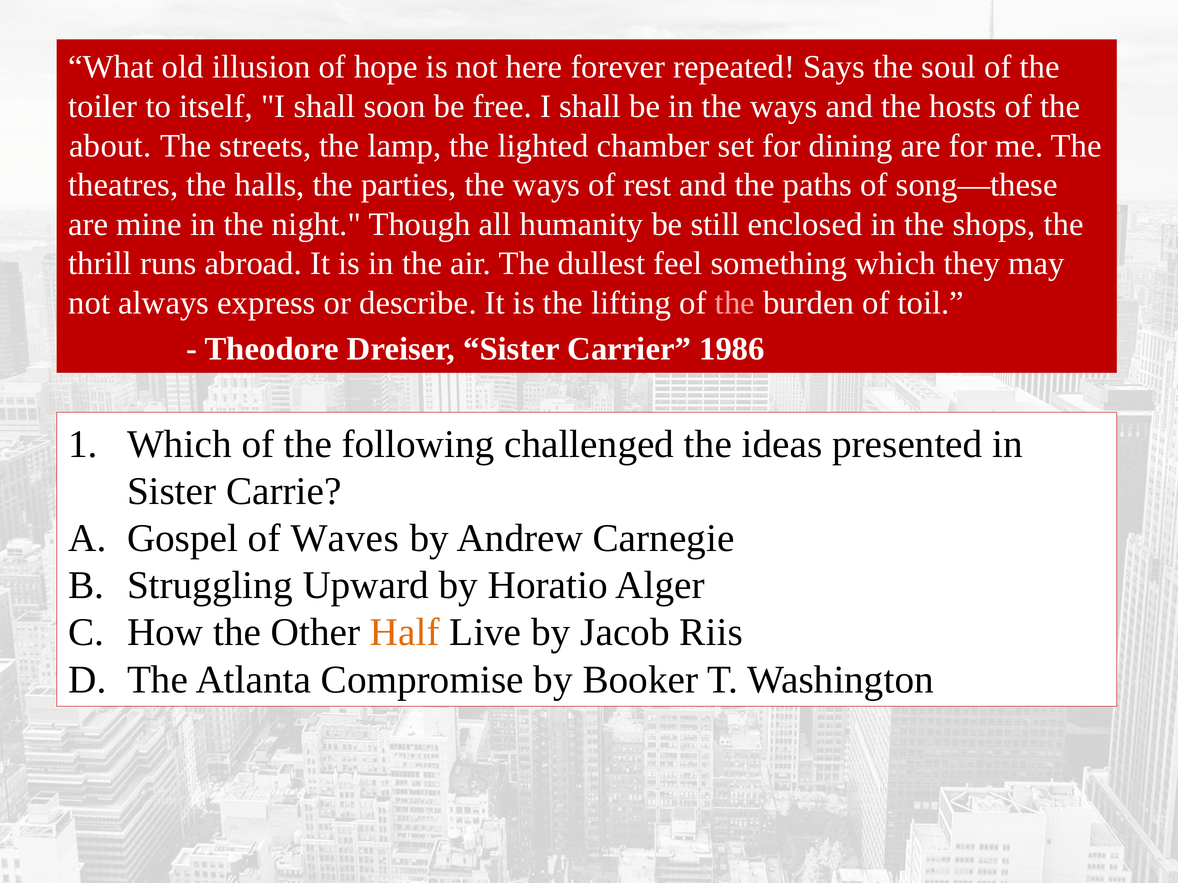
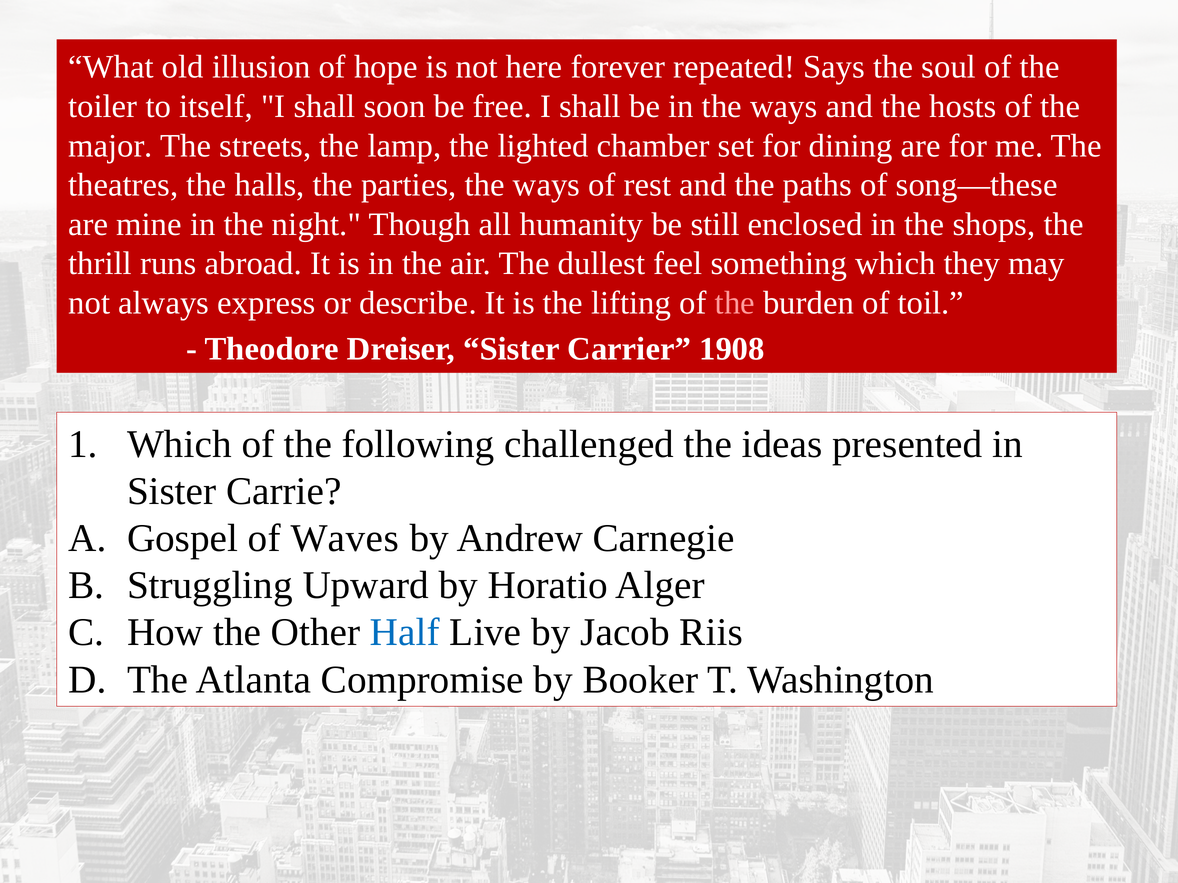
about: about -> major (111, 146)
1986: 1986 -> 1908 (732, 349)
Half colour: orange -> blue (405, 633)
